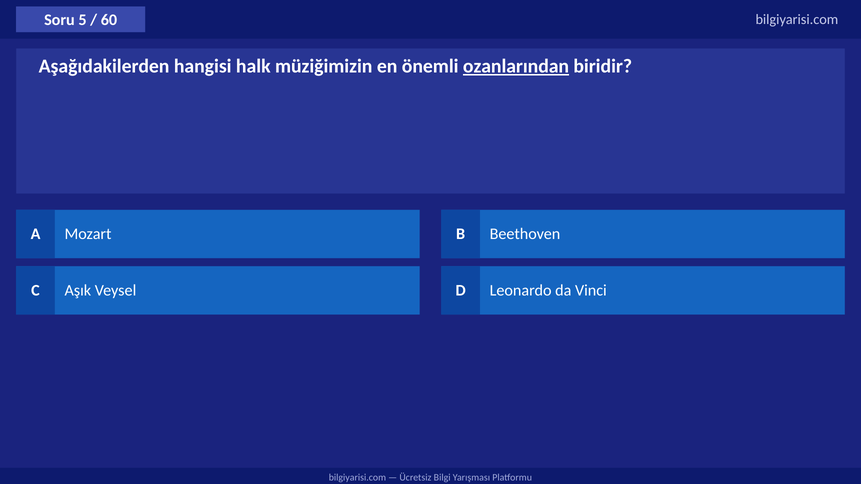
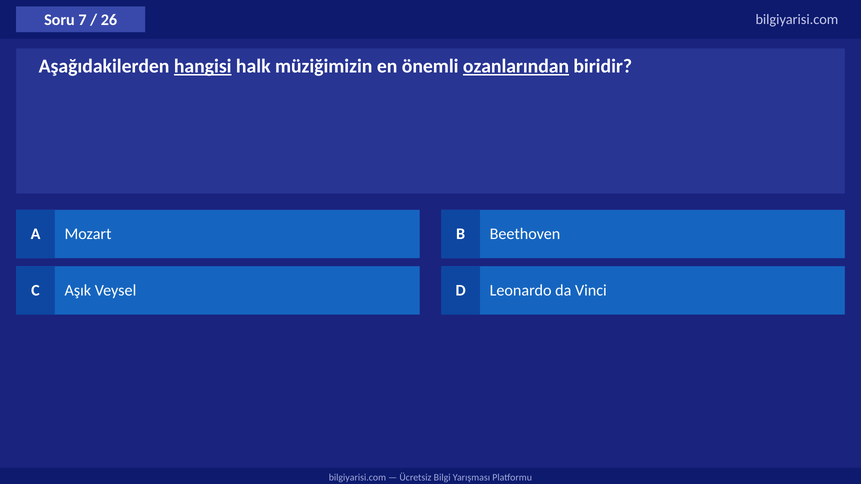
5: 5 -> 7 (83, 20)
60: 60 -> 26 (109, 20)
hangisi underline: none -> present (203, 66)
